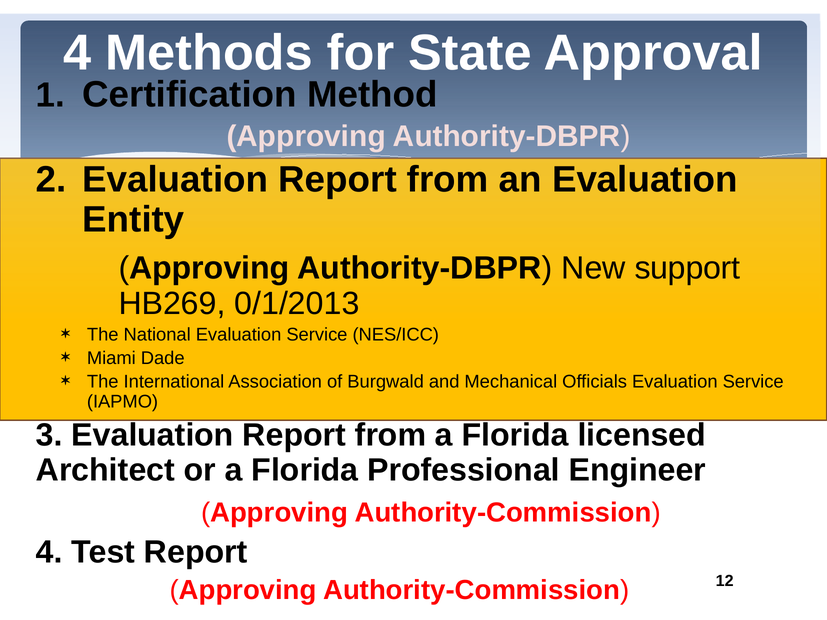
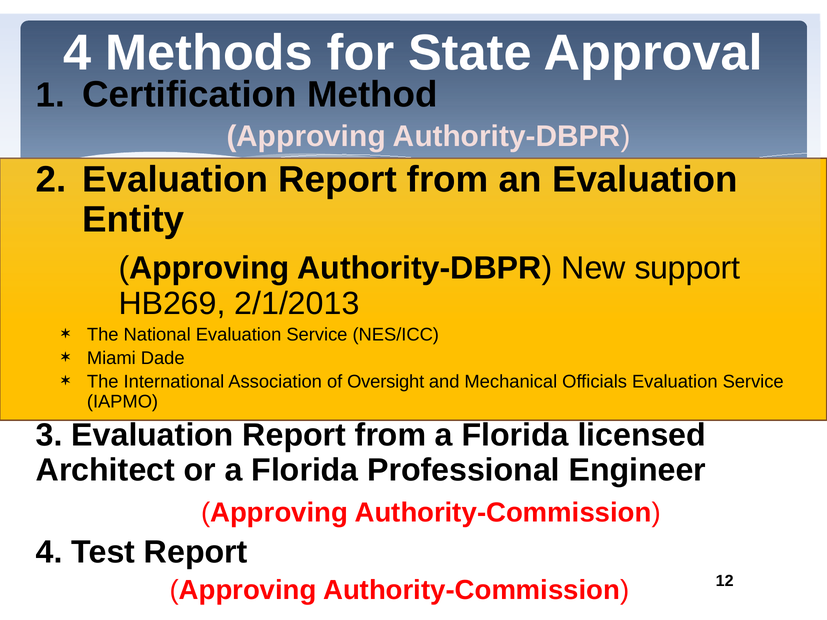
0/1/2013: 0/1/2013 -> 2/1/2013 (297, 304)
Burgwald: Burgwald -> Oversight (386, 382)
